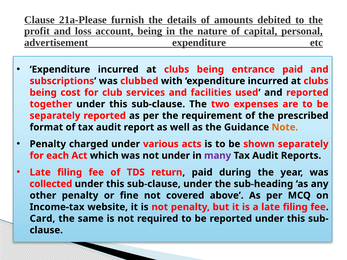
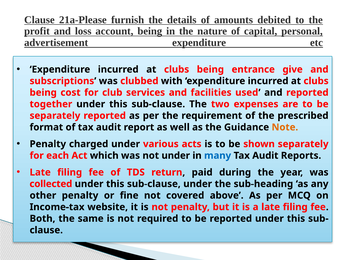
entrance paid: paid -> give (293, 69)
many colour: purple -> blue (218, 156)
Card: Card -> Both (42, 219)
